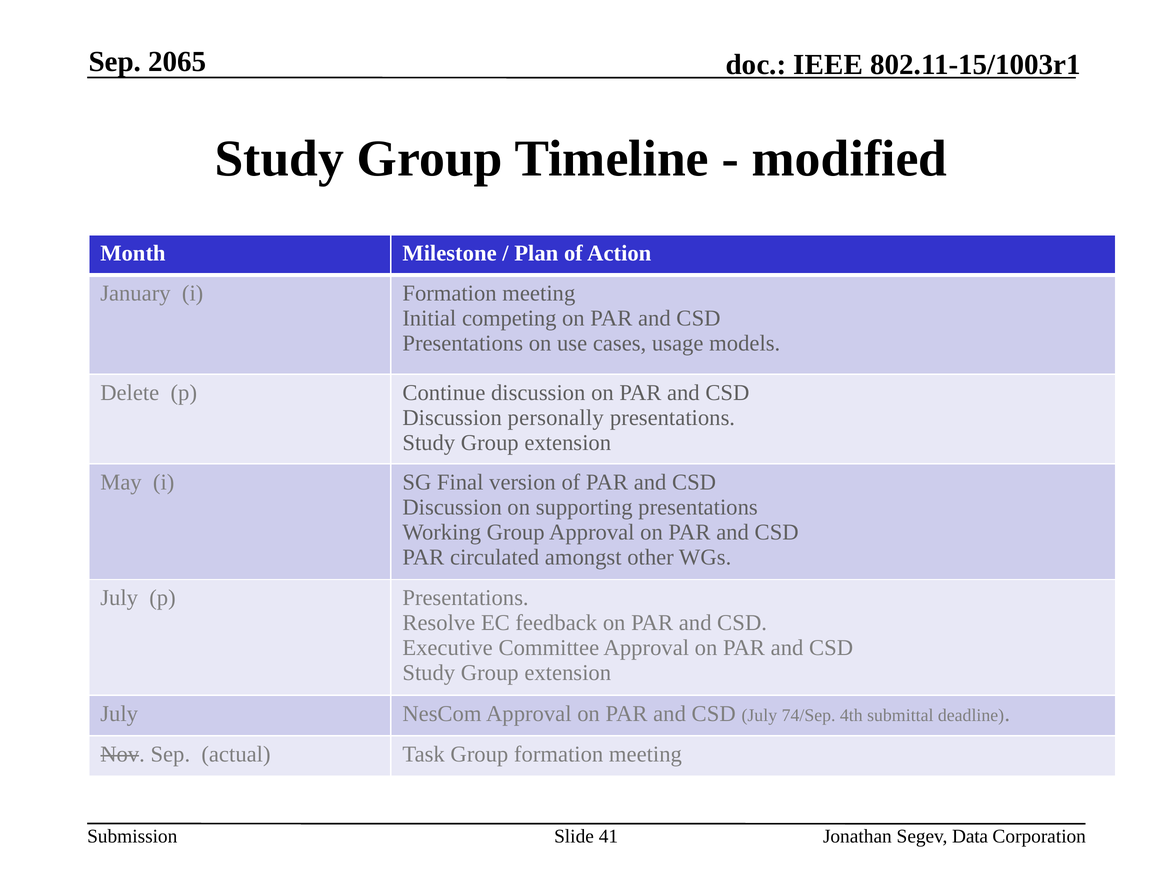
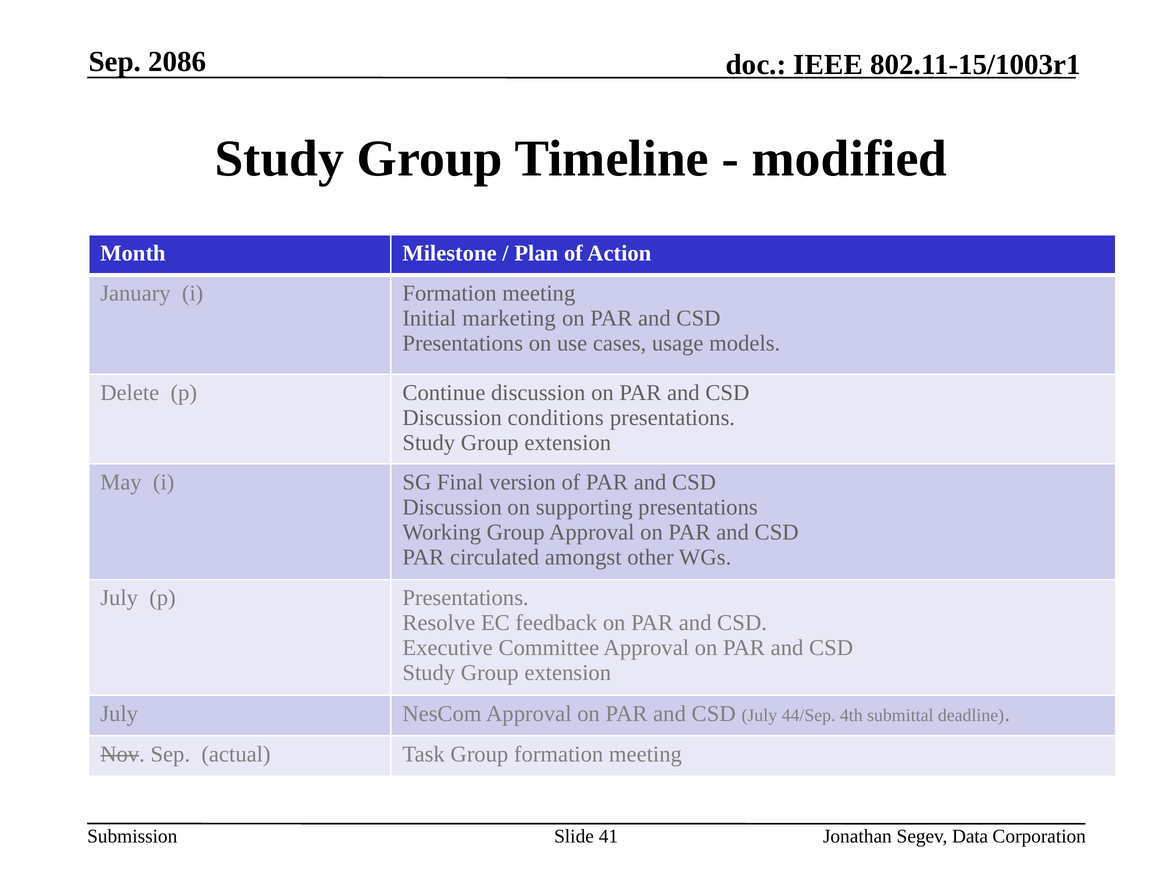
2065: 2065 -> 2086 (177, 62)
competing: competing -> marketing (509, 318)
personally: personally -> conditions (556, 418)
74/Sep: 74/Sep -> 44/Sep (809, 716)
